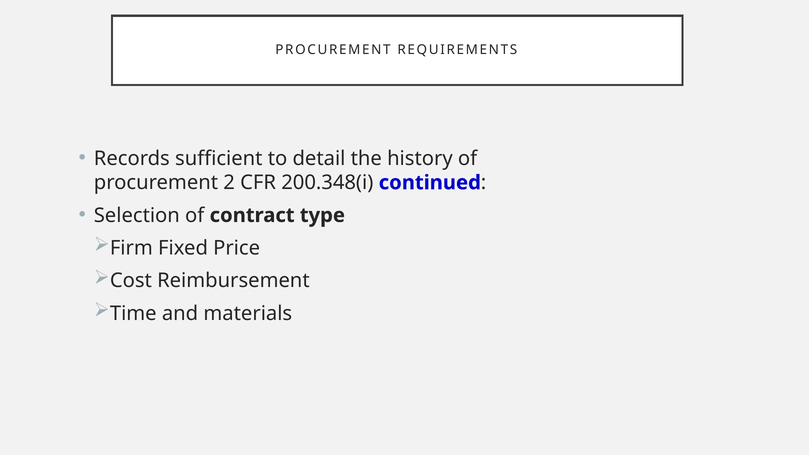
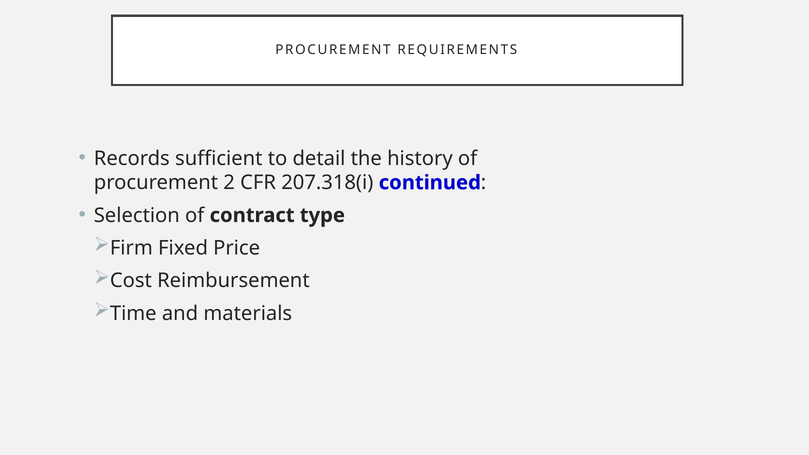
200.348(i: 200.348(i -> 207.318(i (327, 183)
